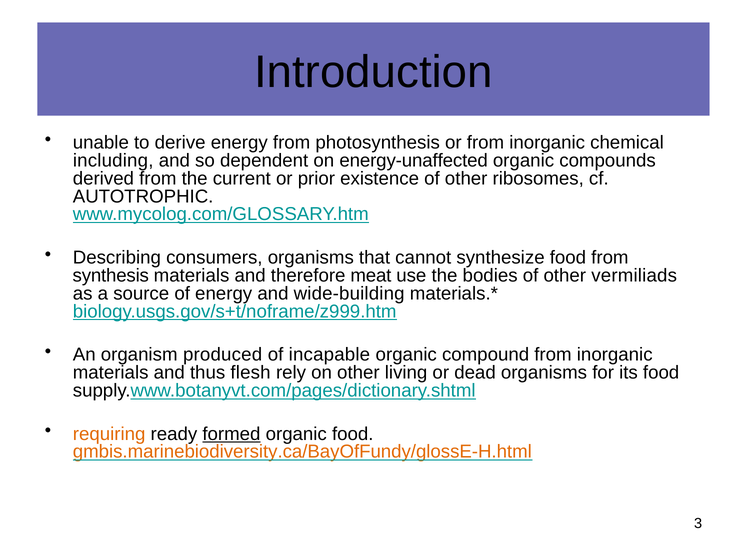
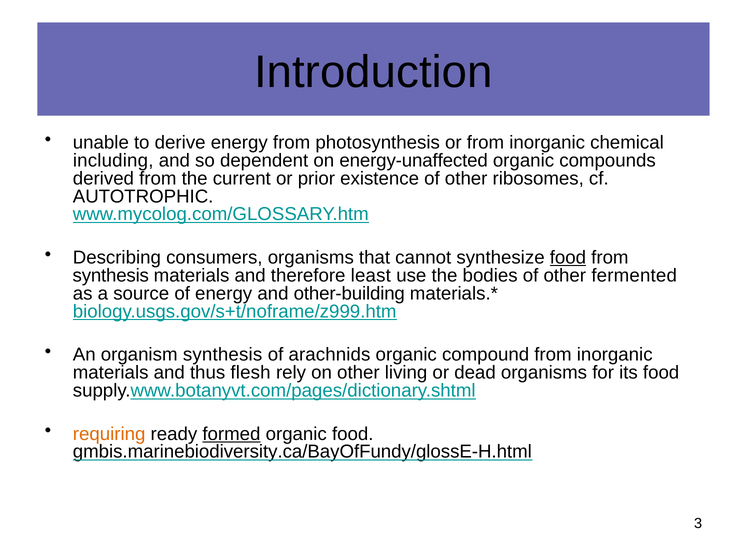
food underline: none -> present (568, 258)
meat: meat -> least (371, 276)
vermiliads: vermiliads -> fermented (634, 276)
wide-building: wide-building -> other-building (349, 294)
organism produced: produced -> synthesis (223, 355)
incapable: incapable -> arachnids (329, 355)
gmbis.marinebiodiversity.ca/BayOfFundy/glossE-H.html colour: orange -> black (302, 452)
